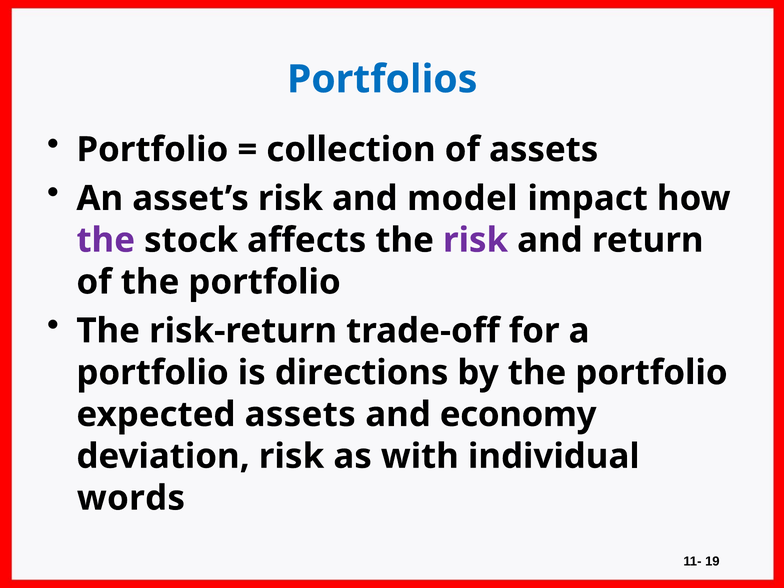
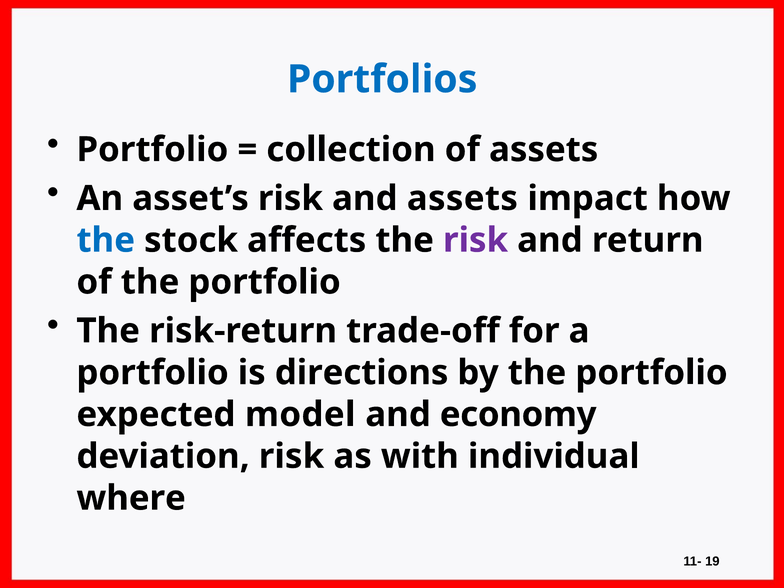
and model: model -> assets (462, 198)
the colour: purple -> blue (106, 240)
expected assets: assets -> model (300, 415)
words: words -> where (131, 498)
